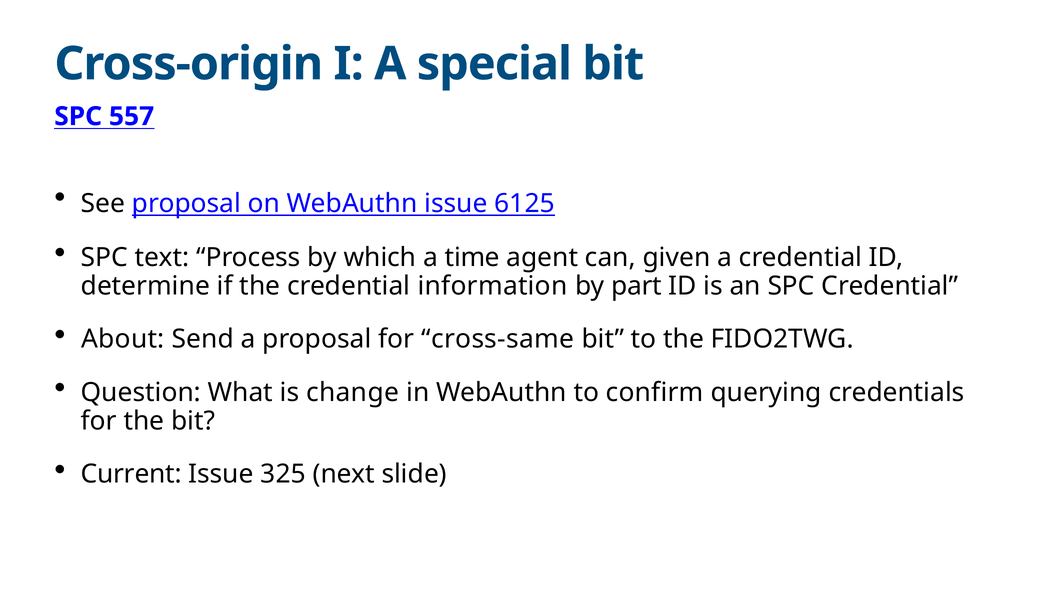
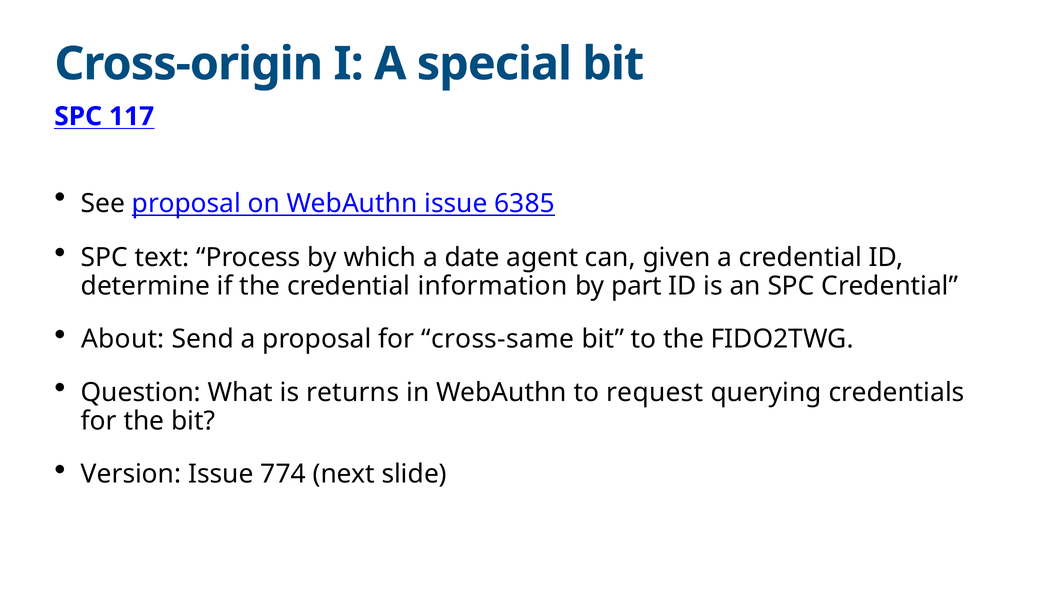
557: 557 -> 117 (132, 116)
6125: 6125 -> 6385 (525, 203)
time: time -> date (472, 257)
change: change -> returns (353, 392)
confirm: confirm -> request (655, 392)
Current: Current -> Version (131, 474)
325: 325 -> 774 (283, 474)
